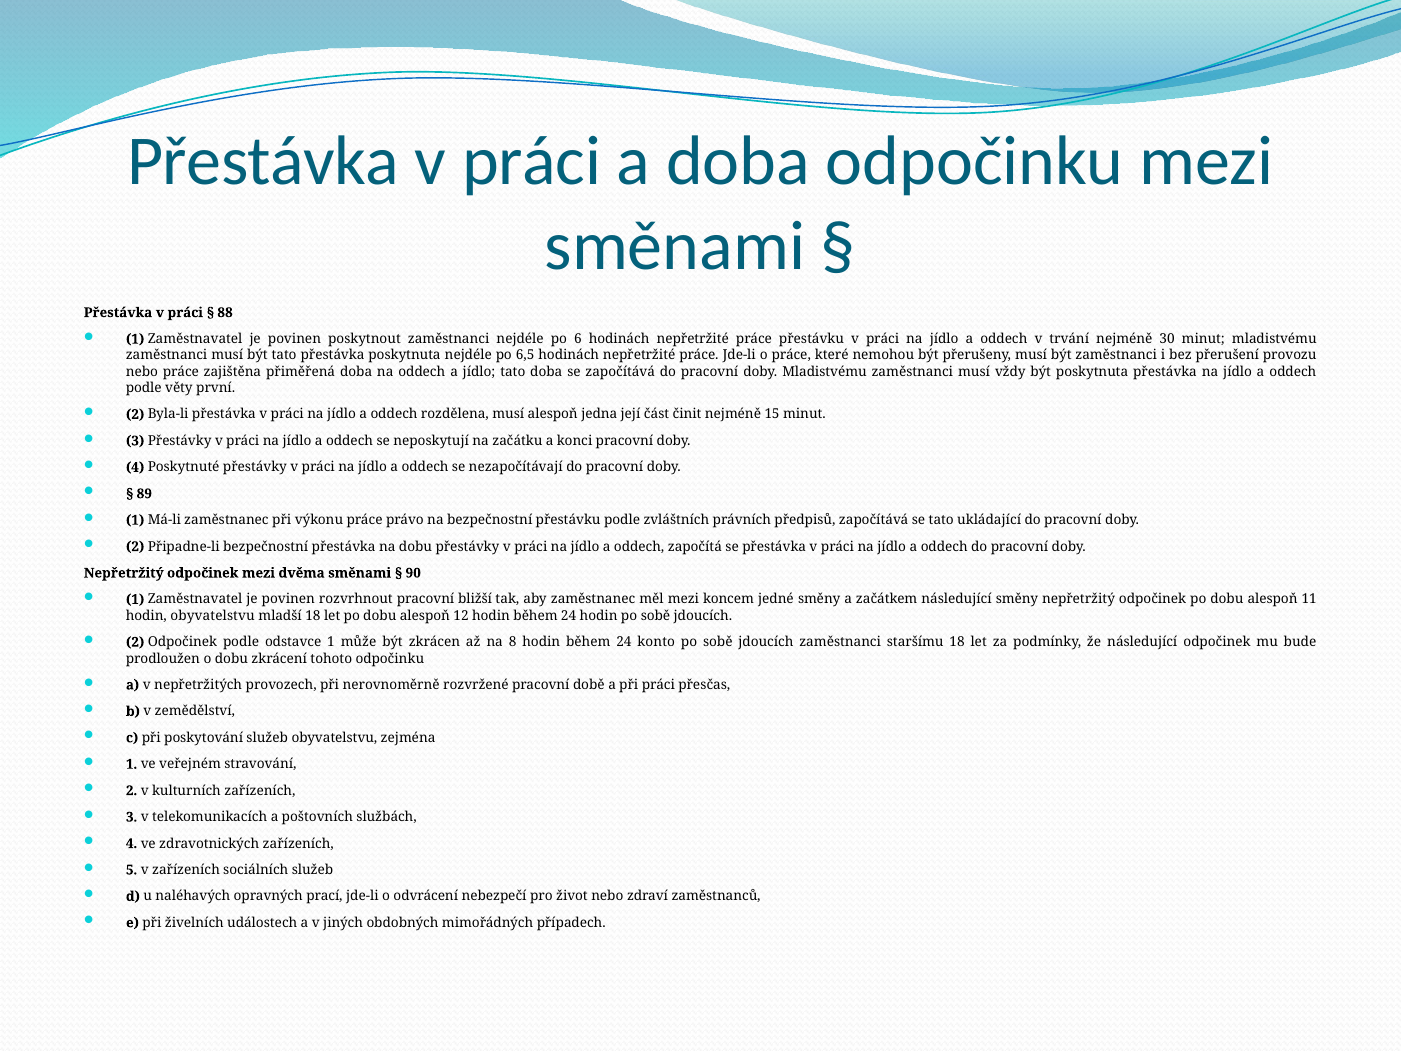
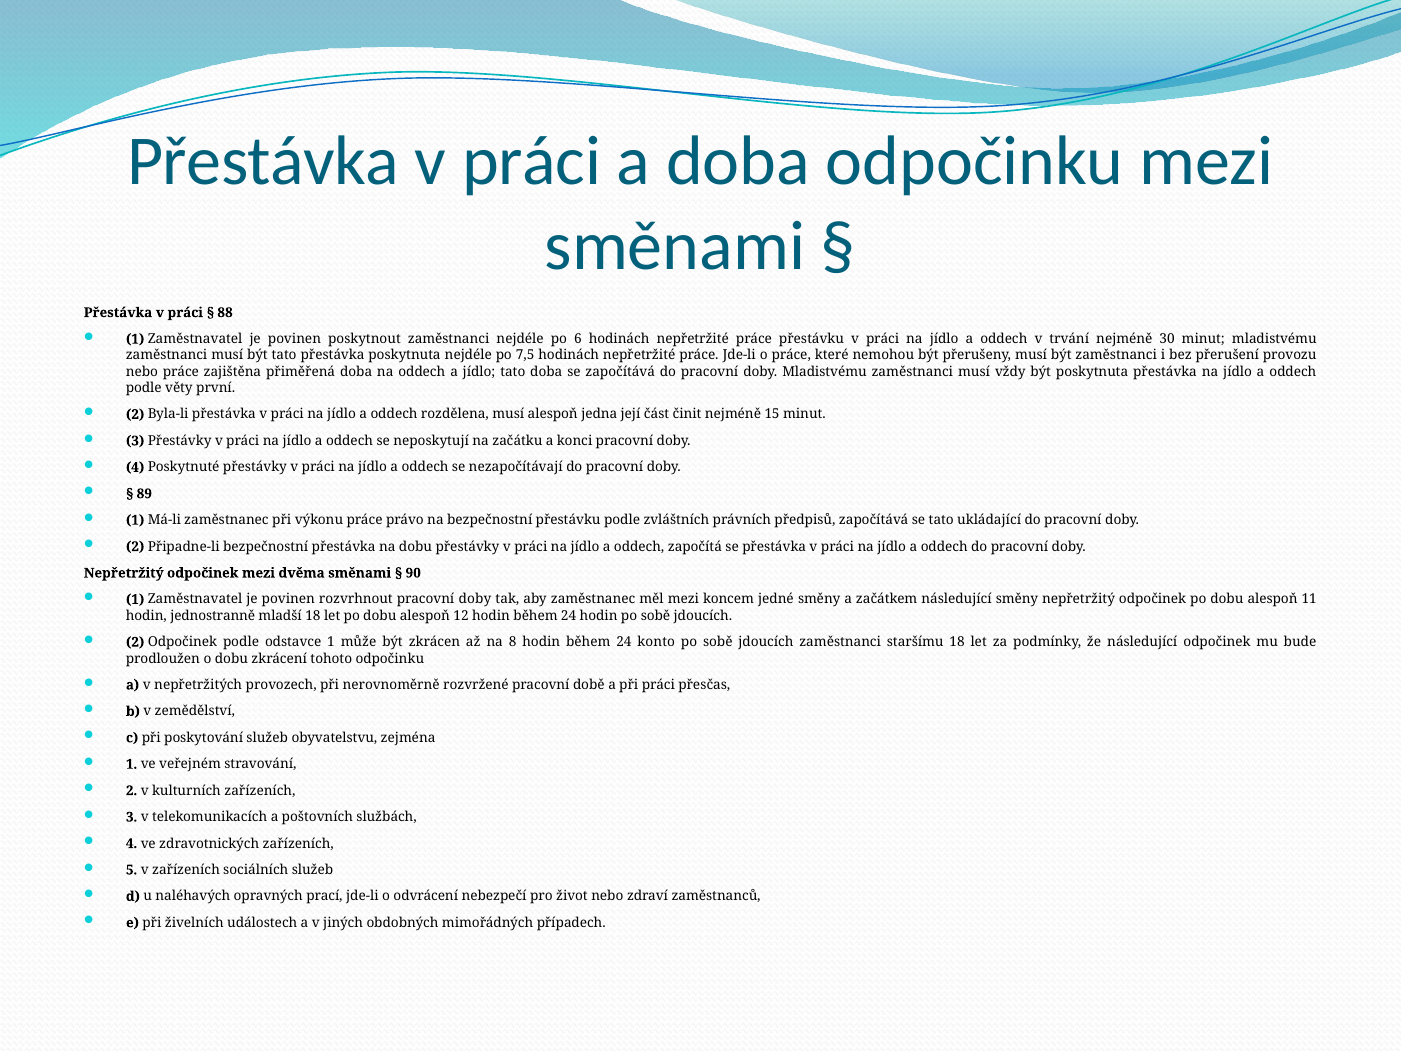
6,5: 6,5 -> 7,5 (525, 355)
rozvrhnout pracovní bližší: bližší -> doby (475, 599)
hodin obyvatelstvu: obyvatelstvu -> jednostranně (213, 616)
